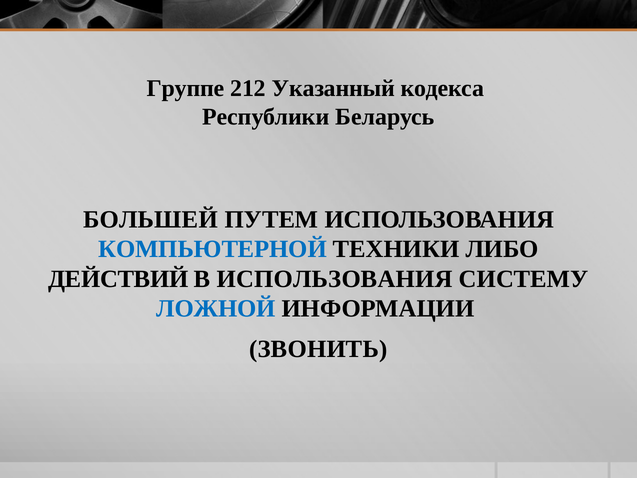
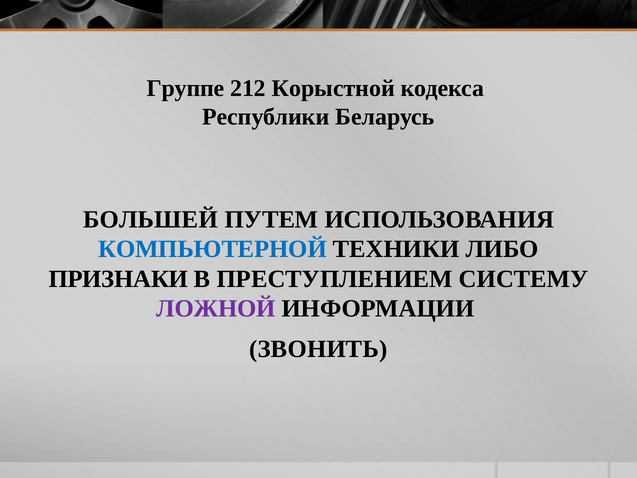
Указанный: Указанный -> Корыстной (333, 88)
ДЕЙСТВИЙ: ДЕЙСТВИЙ -> ПРИЗНАКИ (118, 279)
В ИСПОЛЬЗОВАНИЯ: ИСПОЛЬЗОВАНИЯ -> ПРЕСТУПЛЕНИЕМ (335, 279)
ЛОЖНОЙ colour: blue -> purple (216, 309)
